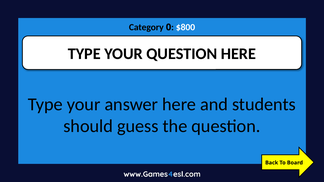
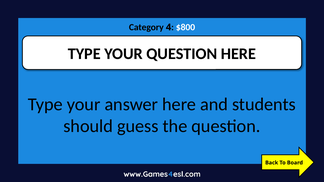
0: 0 -> 4 (169, 27)
